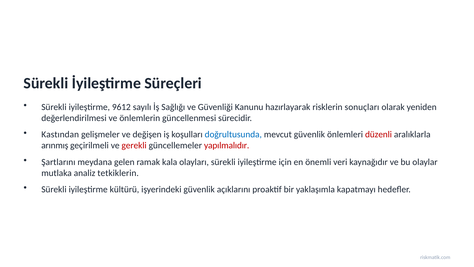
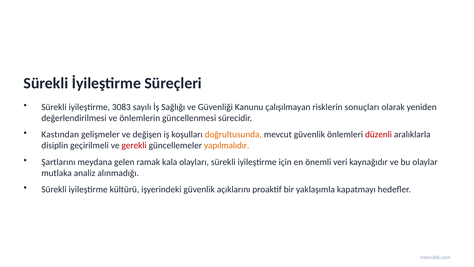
9612: 9612 -> 3083 (121, 107)
hazırlayarak: hazırlayarak -> çalışılmayan (288, 107)
doğrultusunda colour: blue -> orange (233, 134)
arınmış: arınmış -> disiplin (55, 145)
yapılmalıdır colour: red -> orange (227, 145)
tetkiklerin: tetkiklerin -> alınmadığı (118, 173)
